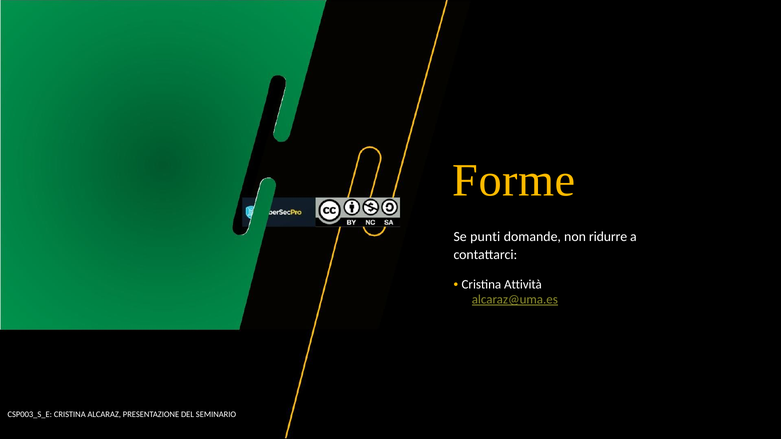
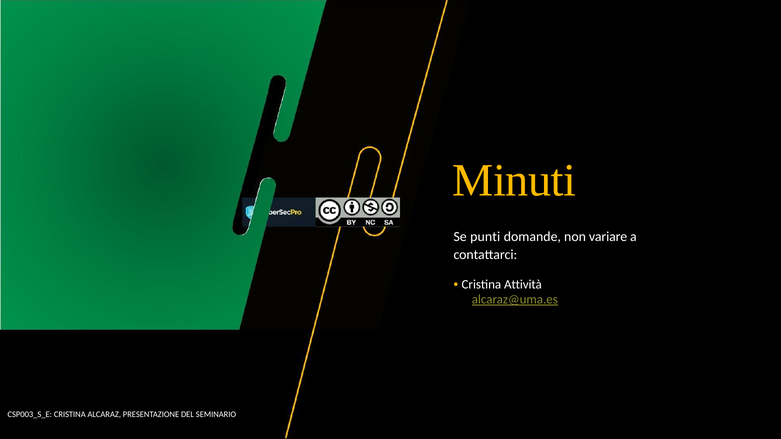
Forme: Forme -> Minuti (514, 180)
ridurre: ridurre -> variare (608, 237)
